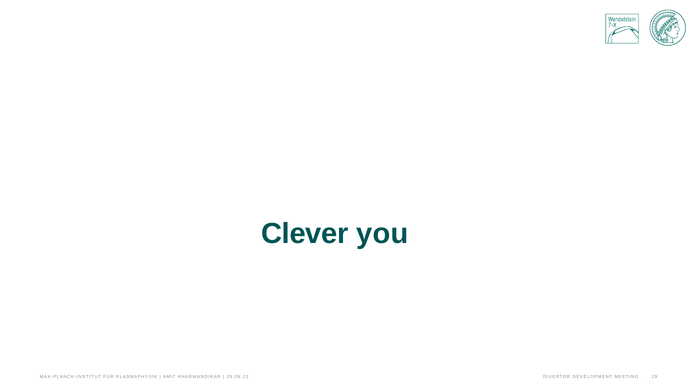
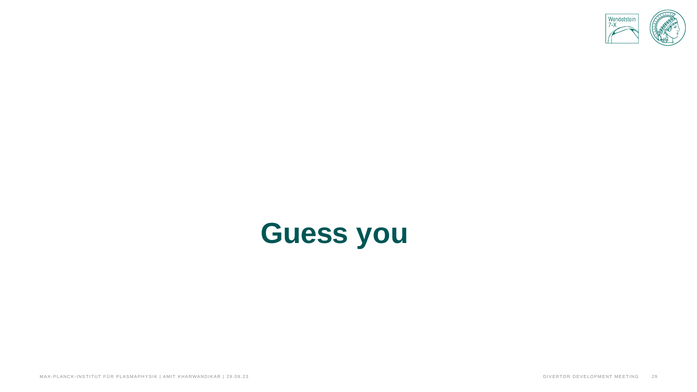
Clever: Clever -> Guess (305, 234)
